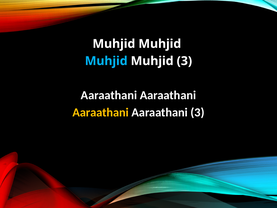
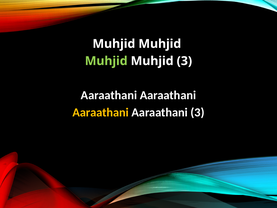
Muhjid colour: light blue -> light green (106, 61)
